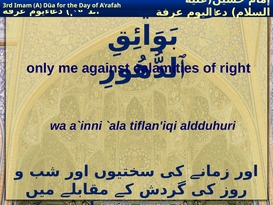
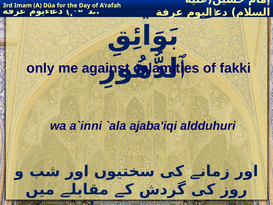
right: right -> fakki (235, 68)
tiflan'iqi: tiflan'iqi -> ajaba'iqi (153, 126)
